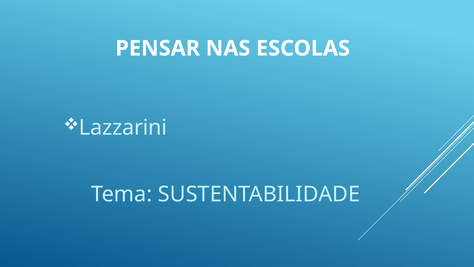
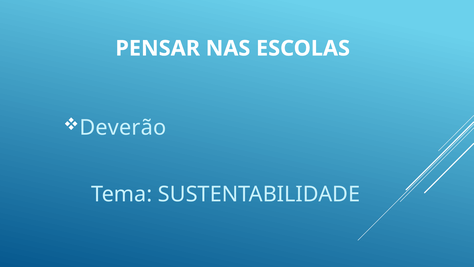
Lazzarini: Lazzarini -> Deverão (123, 127)
